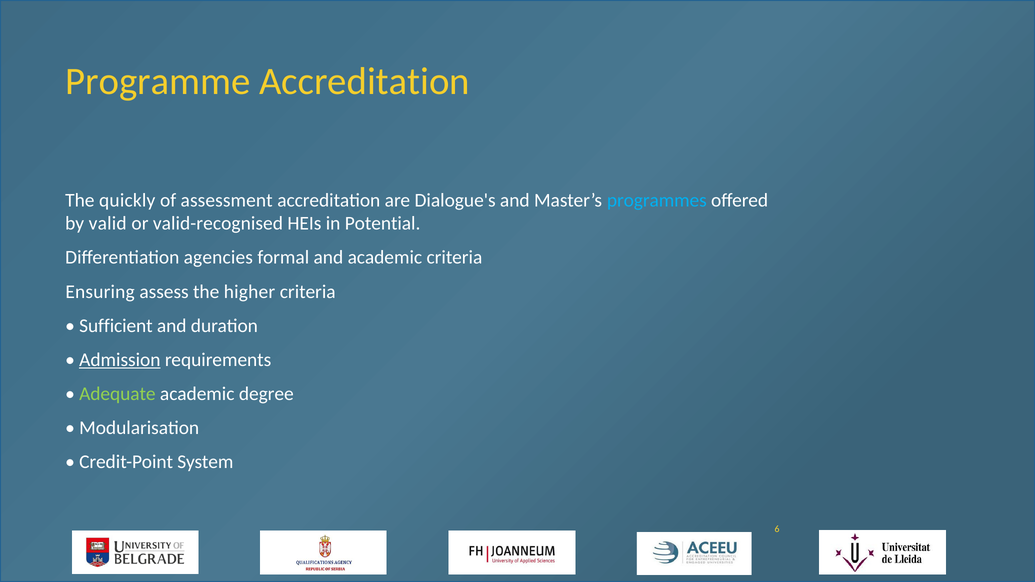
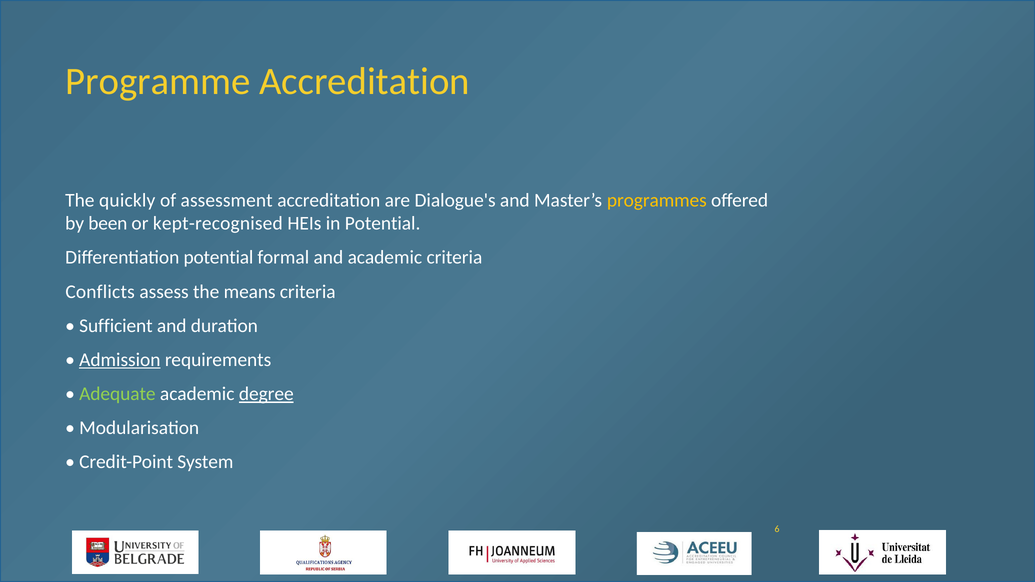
programmes colour: light blue -> yellow (657, 200)
valid: valid -> been (108, 224)
valid-recognised: valid-recognised -> kept-recognised (218, 224)
Differentiation agencies: agencies -> potential (218, 258)
Ensuring: Ensuring -> Conflicts (100, 292)
higher: higher -> means (250, 292)
degree underline: none -> present (266, 394)
